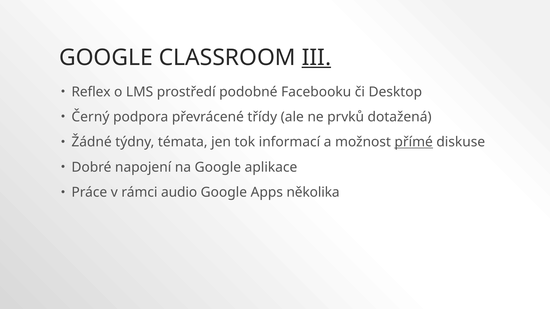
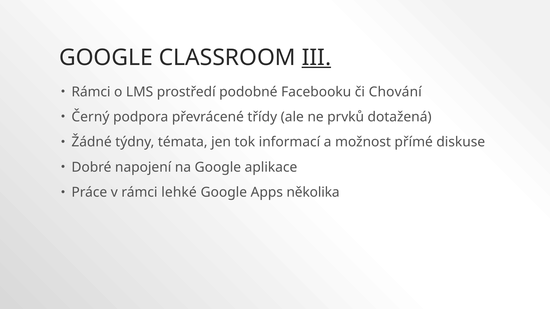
Reflex: Reflex -> Rámci (91, 92)
Desktop: Desktop -> Chování (395, 92)
přímé underline: present -> none (414, 142)
audio: audio -> lehké (179, 193)
